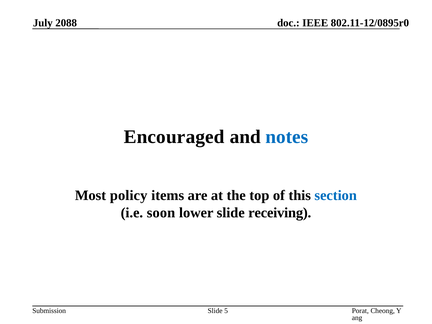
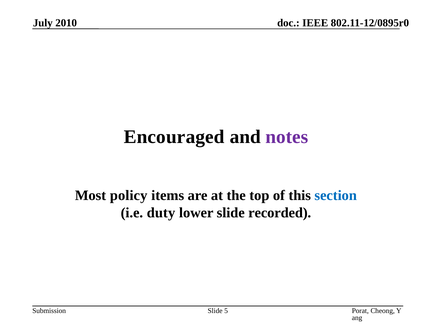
2088: 2088 -> 2010 (66, 23)
notes colour: blue -> purple (287, 137)
soon: soon -> duty (161, 213)
receiving: receiving -> recorded (280, 213)
